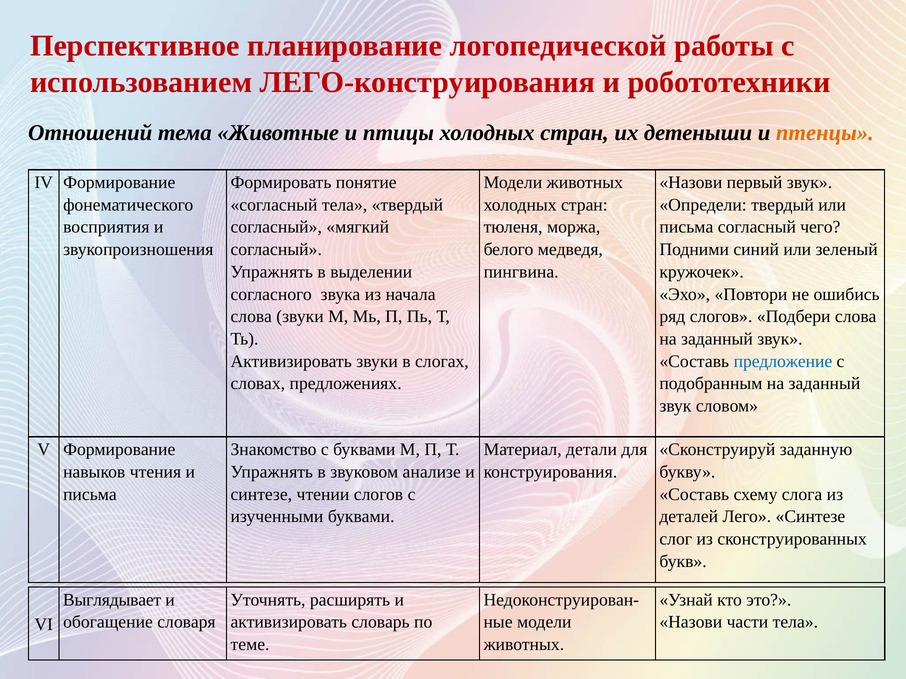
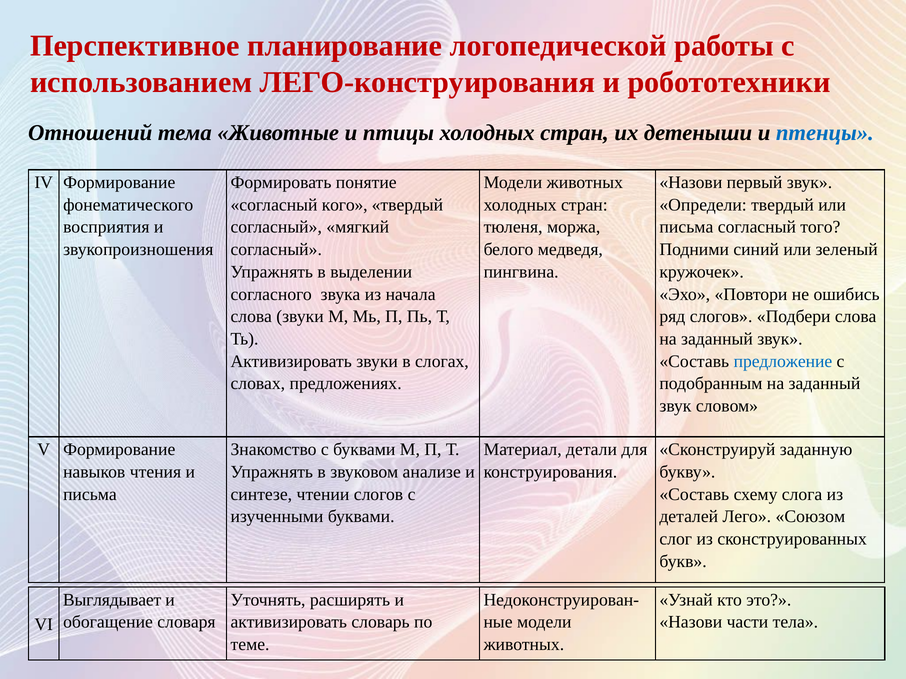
птенцы colour: orange -> blue (825, 133)
согласный тела: тела -> кого (345, 205)
чего: чего -> того (820, 227)
Лего Синтезе: Синтезе -> Союзом (810, 517)
